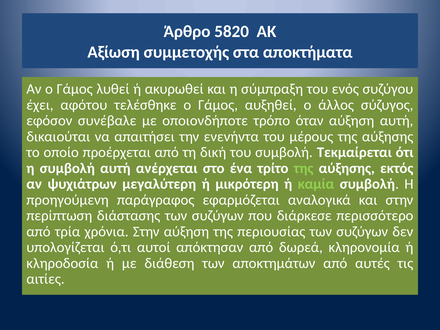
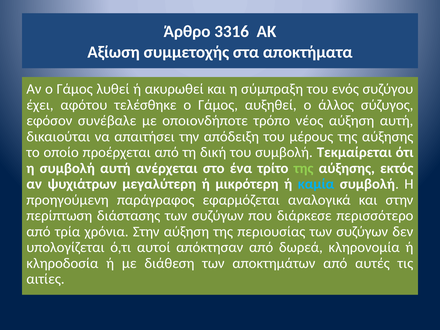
5820: 5820 -> 3316 (232, 32)
όταν: όταν -> νέος (309, 121)
ενενήντα: ενενήντα -> απόδειξη (231, 137)
καμία colour: light green -> light blue (316, 184)
